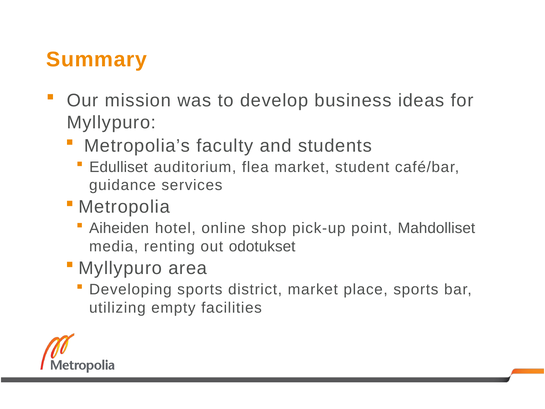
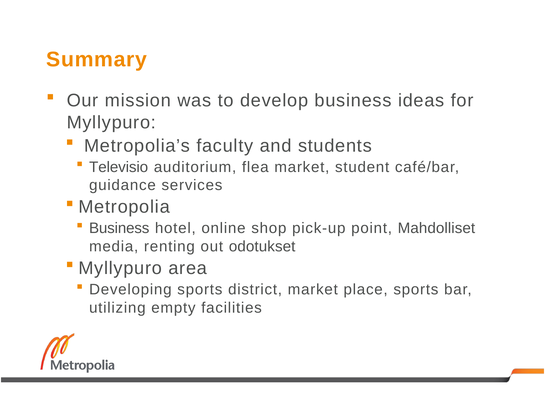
Edulliset: Edulliset -> Televisio (119, 167)
Aiheiden: Aiheiden -> Business (119, 228)
